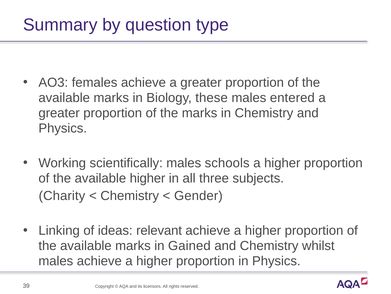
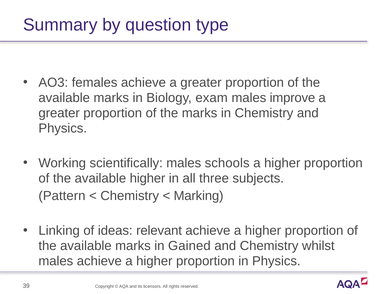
these: these -> exam (212, 98)
entered: entered -> improve (292, 98)
Charity: Charity -> Pattern (62, 195)
Gender: Gender -> Marking (199, 195)
